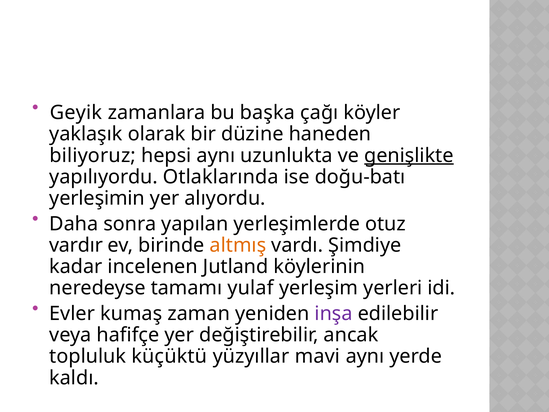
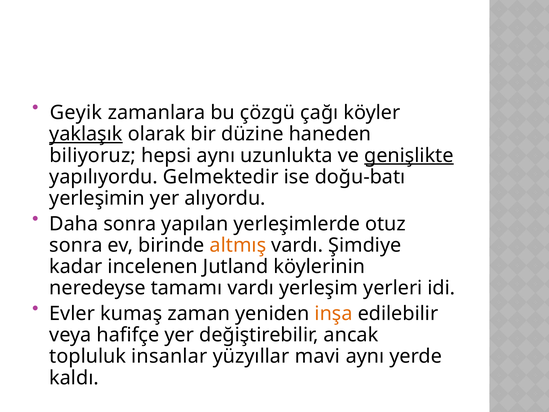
başka: başka -> çözgü (268, 113)
yaklaşık underline: none -> present (86, 134)
Otlaklarında: Otlaklarında -> Gelmektedir (221, 177)
vardır: vardır -> sonra (76, 245)
tamamı yulaf: yulaf -> vardı (251, 288)
inşa colour: purple -> orange (334, 313)
küçüktü: küçüktü -> insanlar (169, 356)
